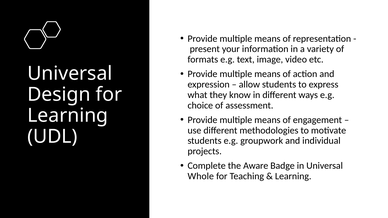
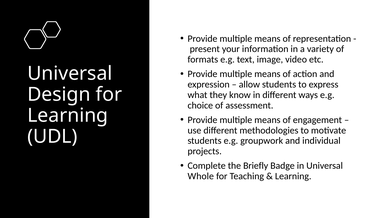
Aware: Aware -> Briefly (256, 166)
